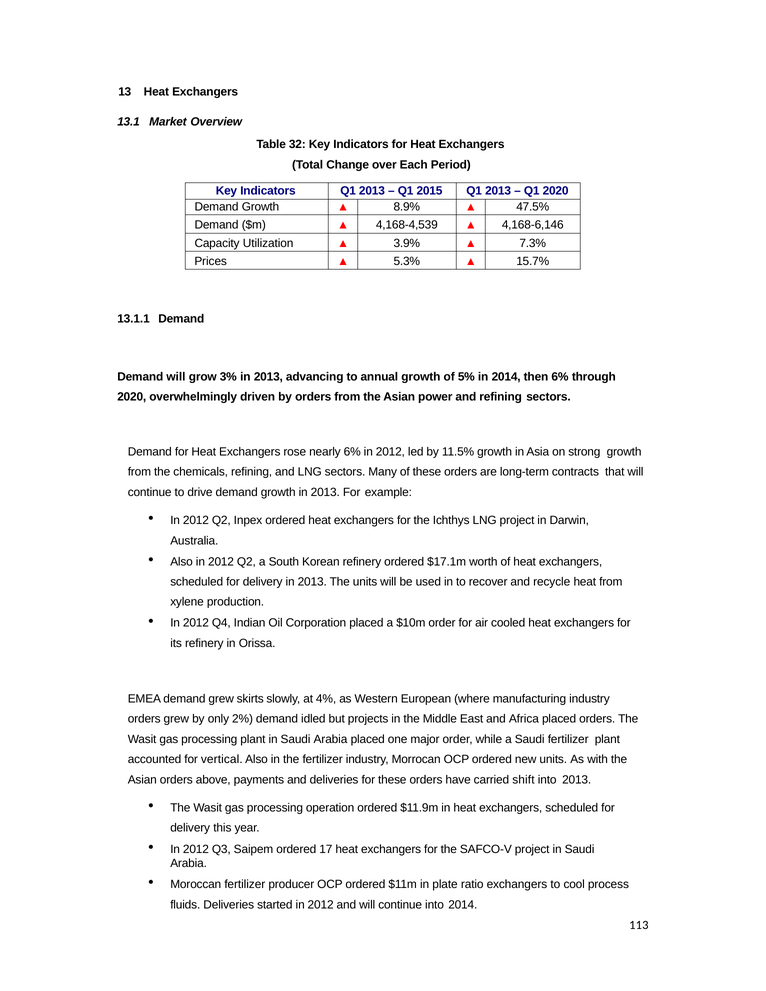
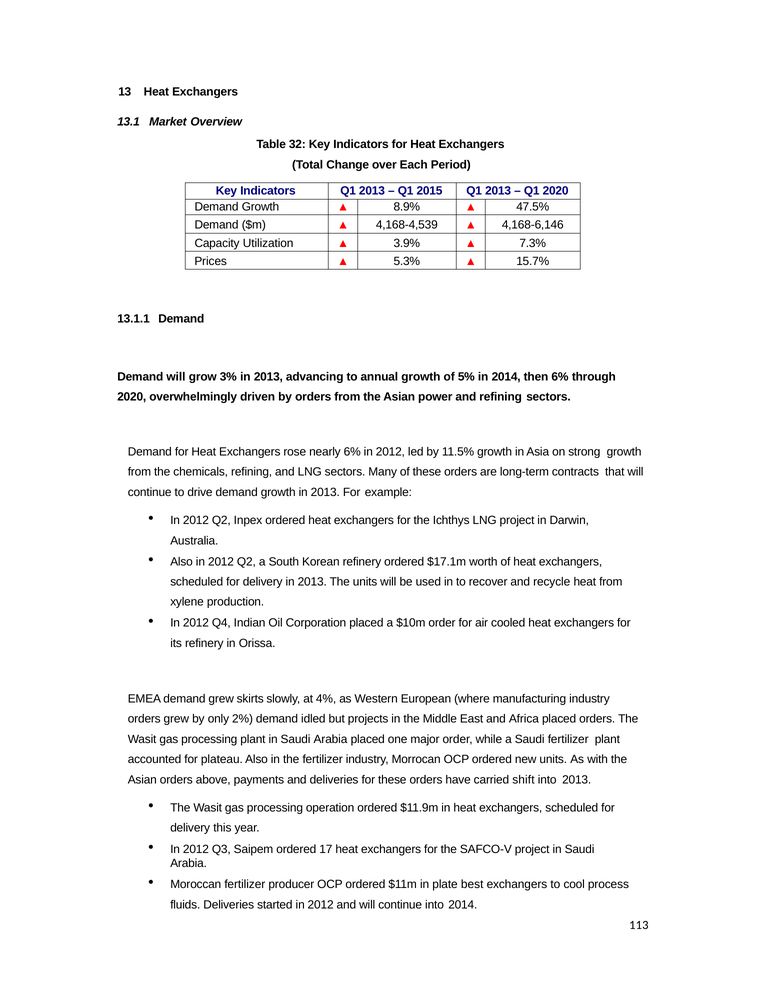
vertical: vertical -> plateau (222, 760)
ratio: ratio -> best (472, 885)
